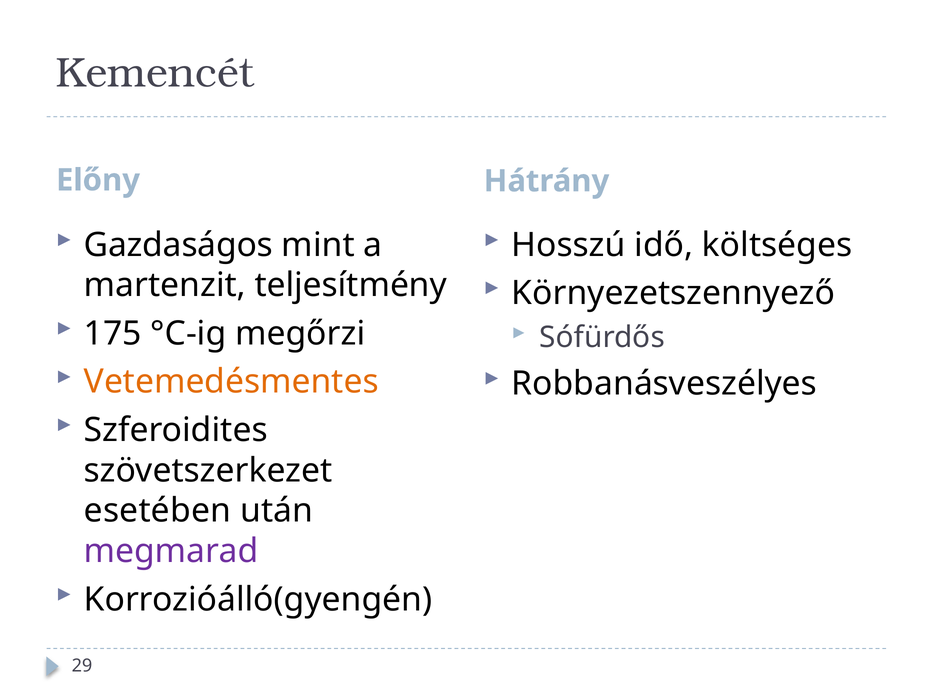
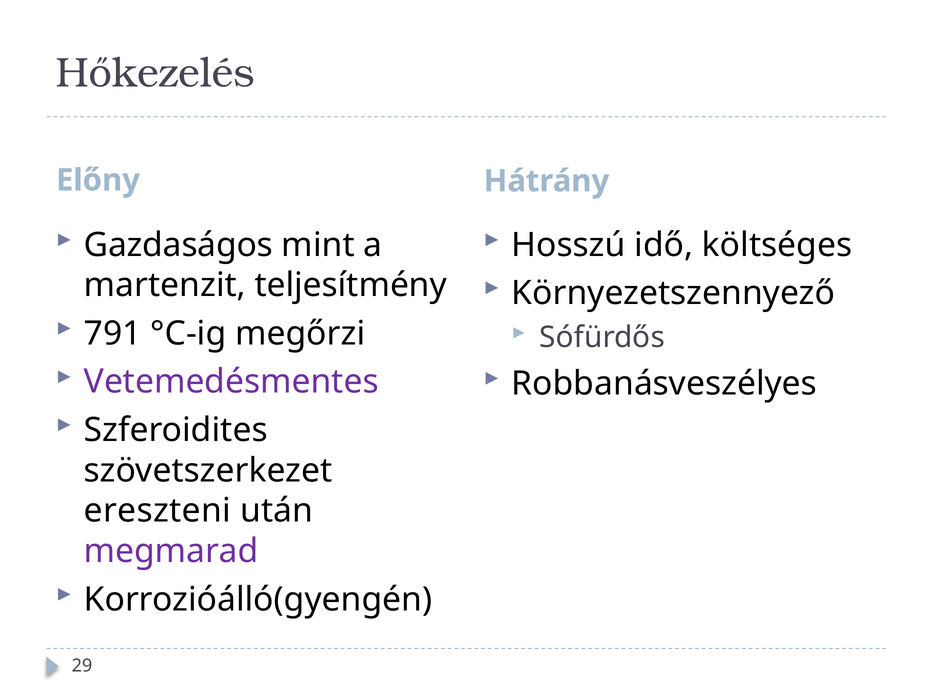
Kemencét: Kemencét -> Hőkezelés (155, 73)
175: 175 -> 791 (113, 333)
Vetemedésmentes colour: orange -> purple (231, 382)
esetében: esetében -> ereszteni (157, 511)
